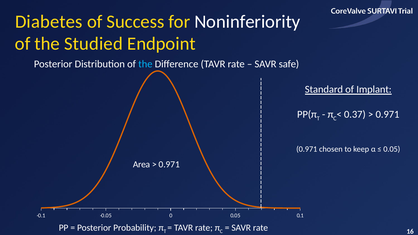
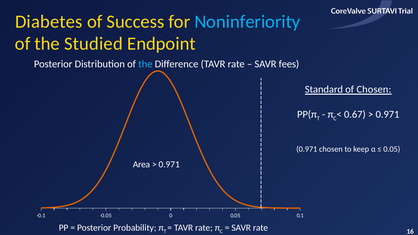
Noninferiority colour: white -> light blue (247, 22)
safe: safe -> fees (289, 64)
of Implant: Implant -> Chosen (374, 90)
0.37: 0.37 -> 0.67 (355, 115)
